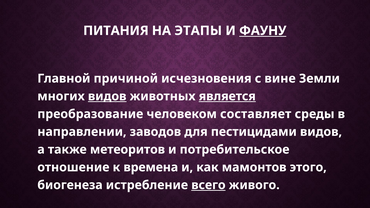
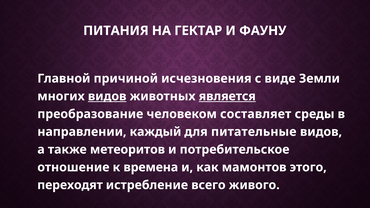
ЭТАПЫ: ЭТАПЫ -> ГЕКТАР (198, 31)
ФАУНУ underline: present -> none (263, 31)
вине: вине -> виде (280, 79)
заводов: заводов -> каждый (155, 132)
пестицидами: пестицидами -> питательные (254, 132)
биогенеза: биогенеза -> переходят (70, 185)
всего underline: present -> none (208, 185)
